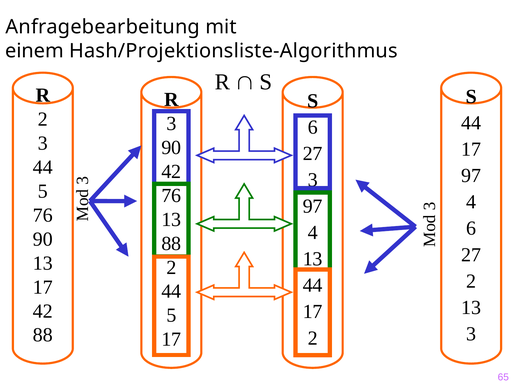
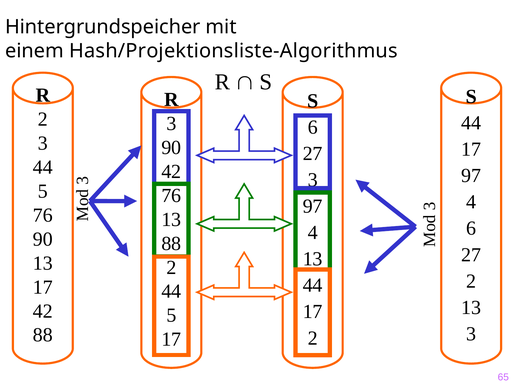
Anfragebearbeitung: Anfragebearbeitung -> Hintergrundspeicher (103, 27)
